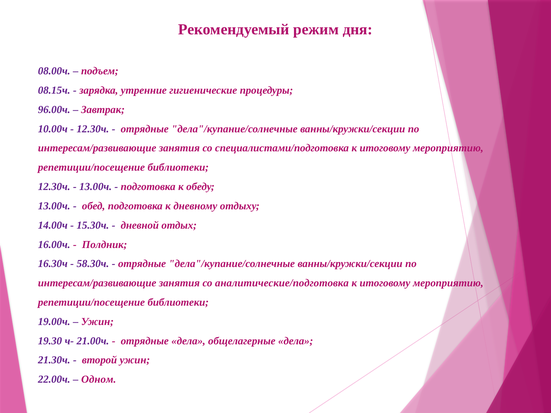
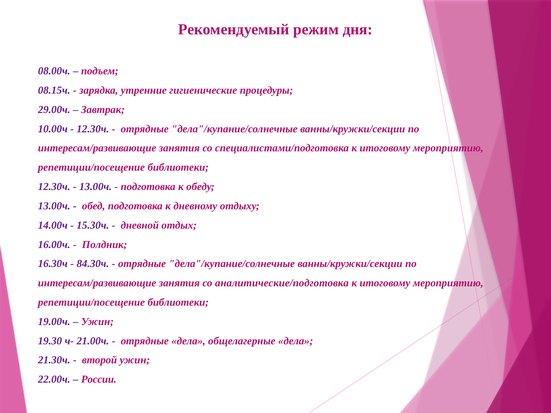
96.00ч: 96.00ч -> 29.00ч (54, 110)
58.30ч: 58.30ч -> 84.30ч (93, 264)
Одном: Одном -> России (99, 380)
